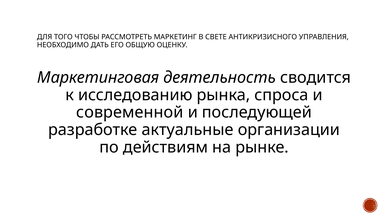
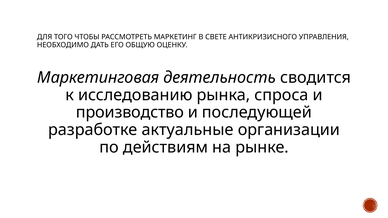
современной: современной -> производство (130, 112)
